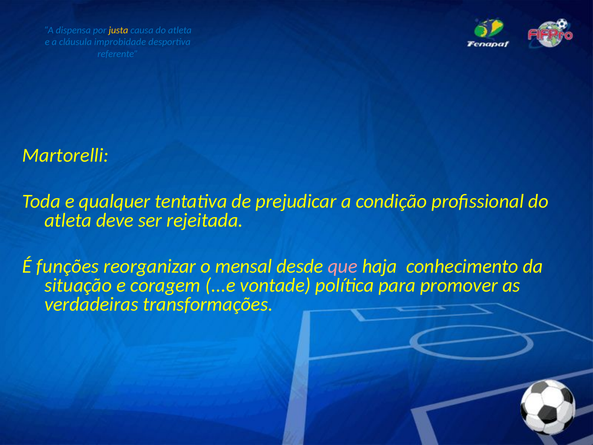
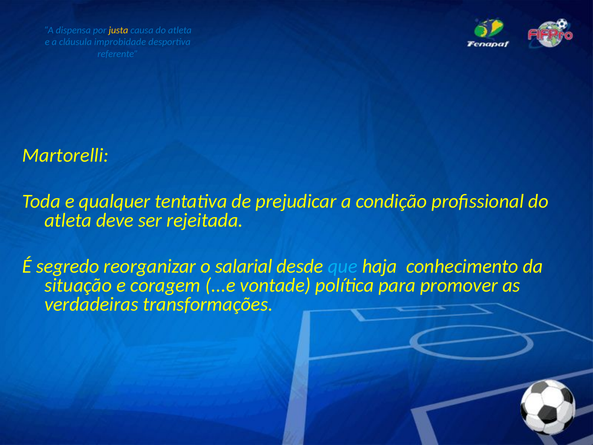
funções: funções -> segredo (68, 266)
mensal: mensal -> salarial (244, 266)
que colour: pink -> light blue (343, 266)
